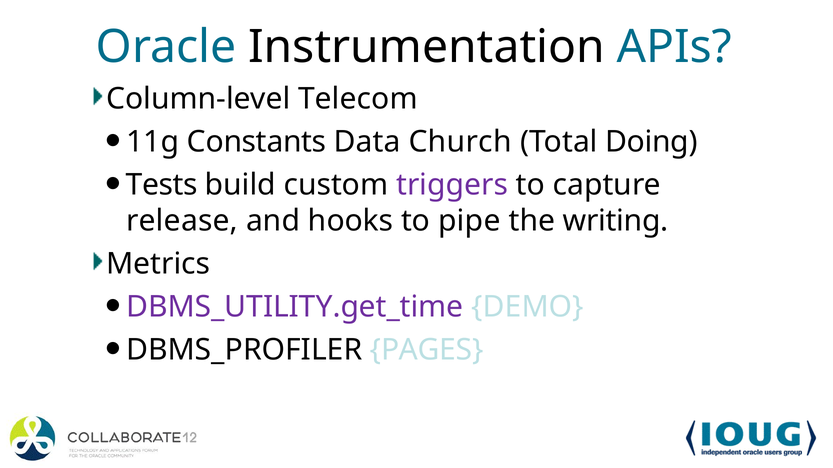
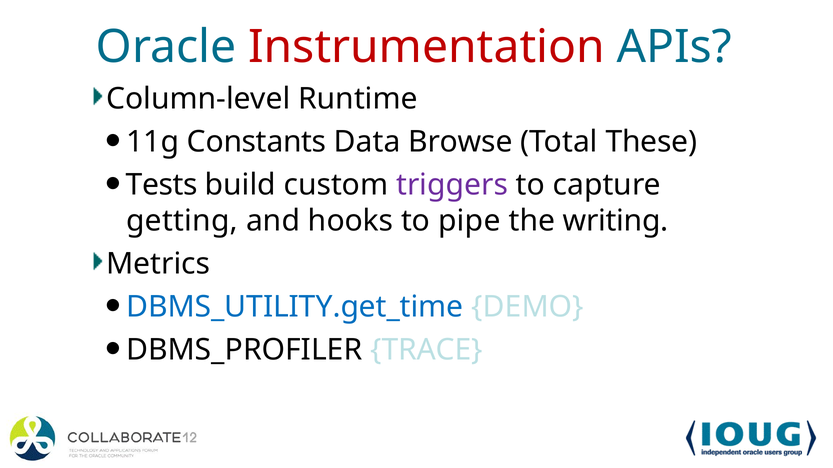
Instrumentation colour: black -> red (426, 47)
Telecom: Telecom -> Runtime (358, 99)
Church: Church -> Browse (460, 142)
Doing: Doing -> These (651, 142)
release: release -> getting (182, 221)
DBMS_UTILITY.get_time colour: purple -> blue (295, 307)
PAGES: PAGES -> TRACE (427, 350)
